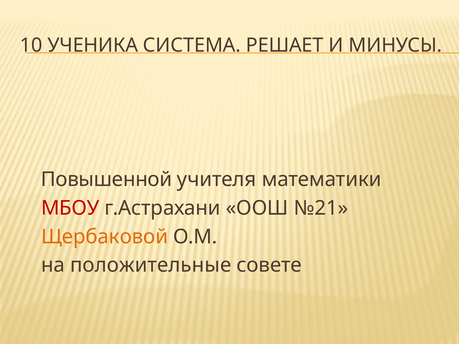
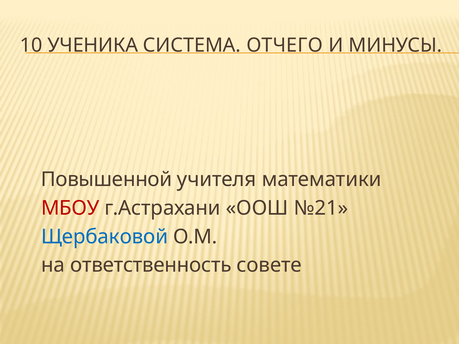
РЕШАЕТ: РЕШАЕТ -> ОТЧЕГО (285, 45)
Щербаковой colour: orange -> blue (105, 237)
положительные: положительные -> ответственность (151, 265)
